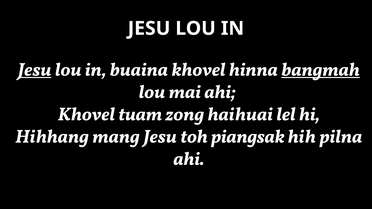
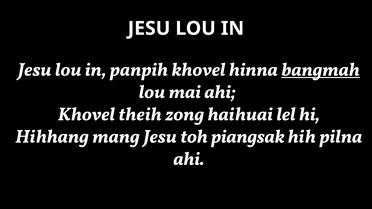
Jesu underline: present -> none (35, 70)
buaina: buaina -> panpih (139, 70)
tuam: tuam -> theih (140, 114)
